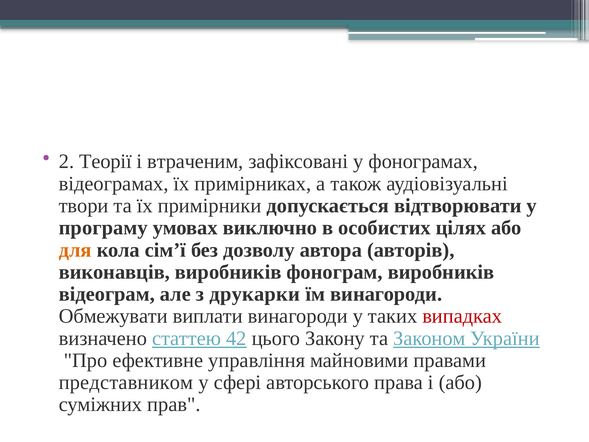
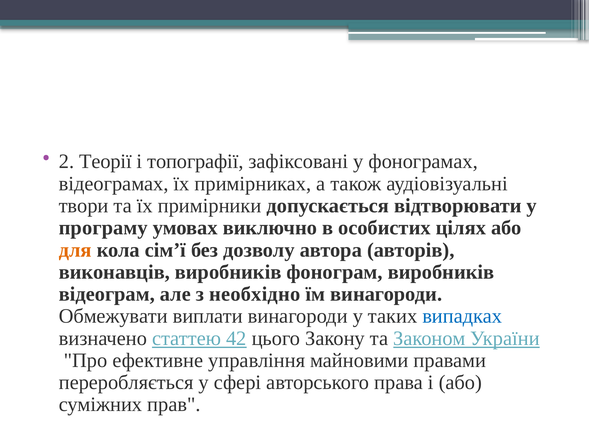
втраченим: втраченим -> топографії (195, 161)
друкарки: друкарки -> необхідно (255, 294)
випадках colour: red -> blue (462, 316)
представником: представником -> переробляється (126, 382)
